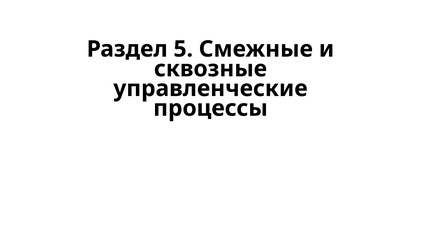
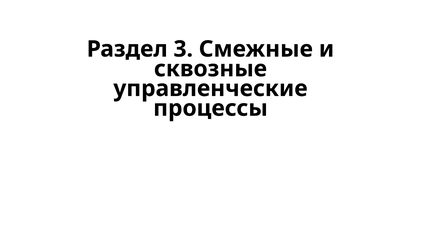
5: 5 -> 3 (183, 49)
